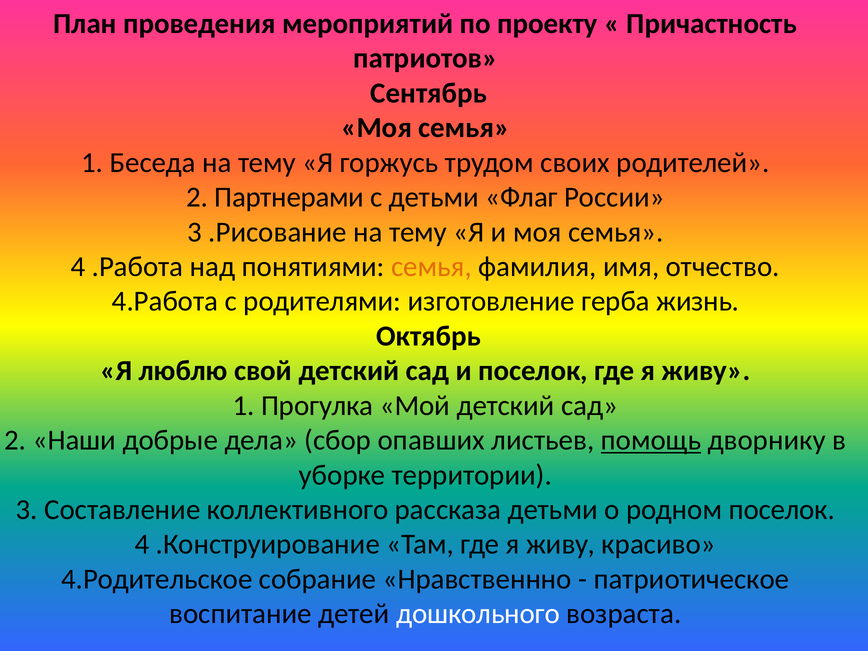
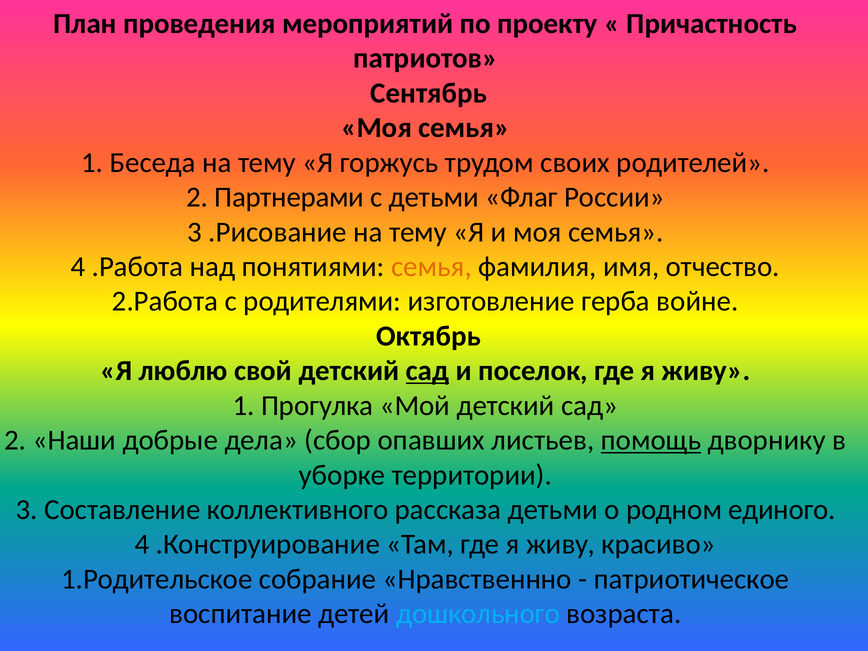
4.Работа: 4.Работа -> 2.Работа (165, 301)
жизнь: жизнь -> войне (698, 301)
сад underline: none -> present (427, 371)
родном поселок: поселок -> единого (782, 510)
4.Родительское: 4.Родительское -> 1.Родительское (157, 579)
дошкольного colour: white -> light blue (478, 614)
